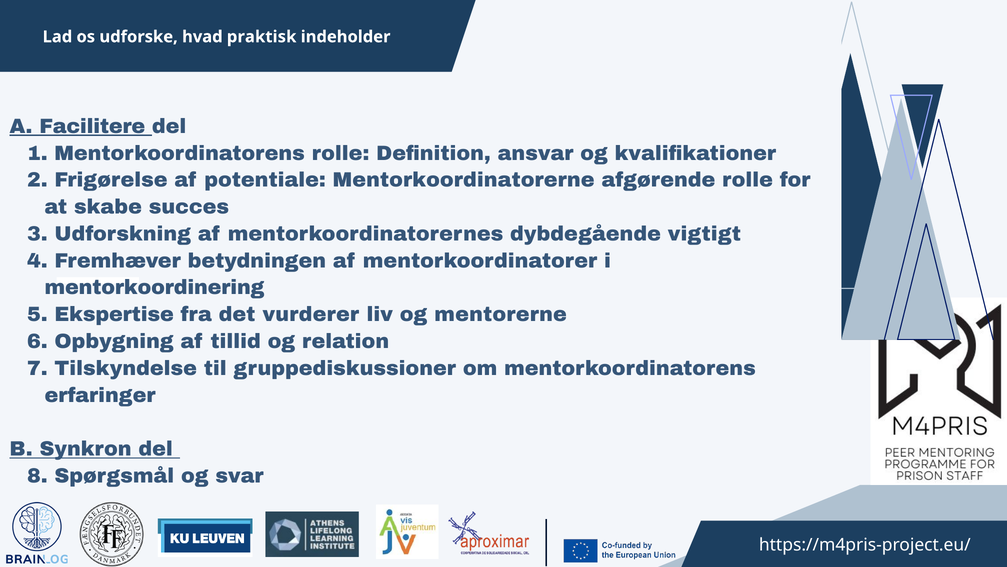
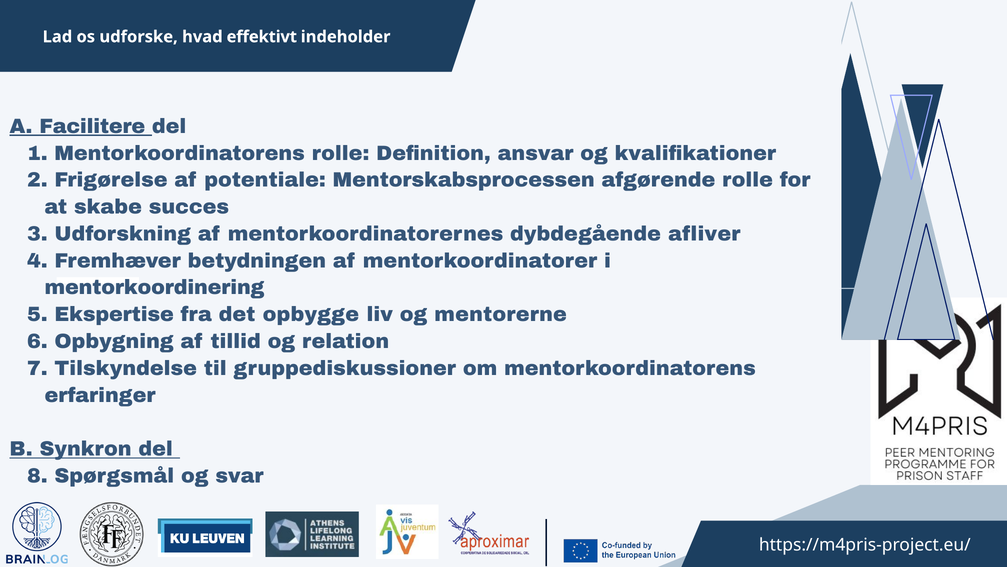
praktisk: praktisk -> effektivt (262, 37)
Mentorkoordinatorerne: Mentorkoordinatorerne -> Mentorskabsprocessen (464, 180)
vigtigt: vigtigt -> afliver (704, 234)
vurderer: vurderer -> opbygge (311, 314)
